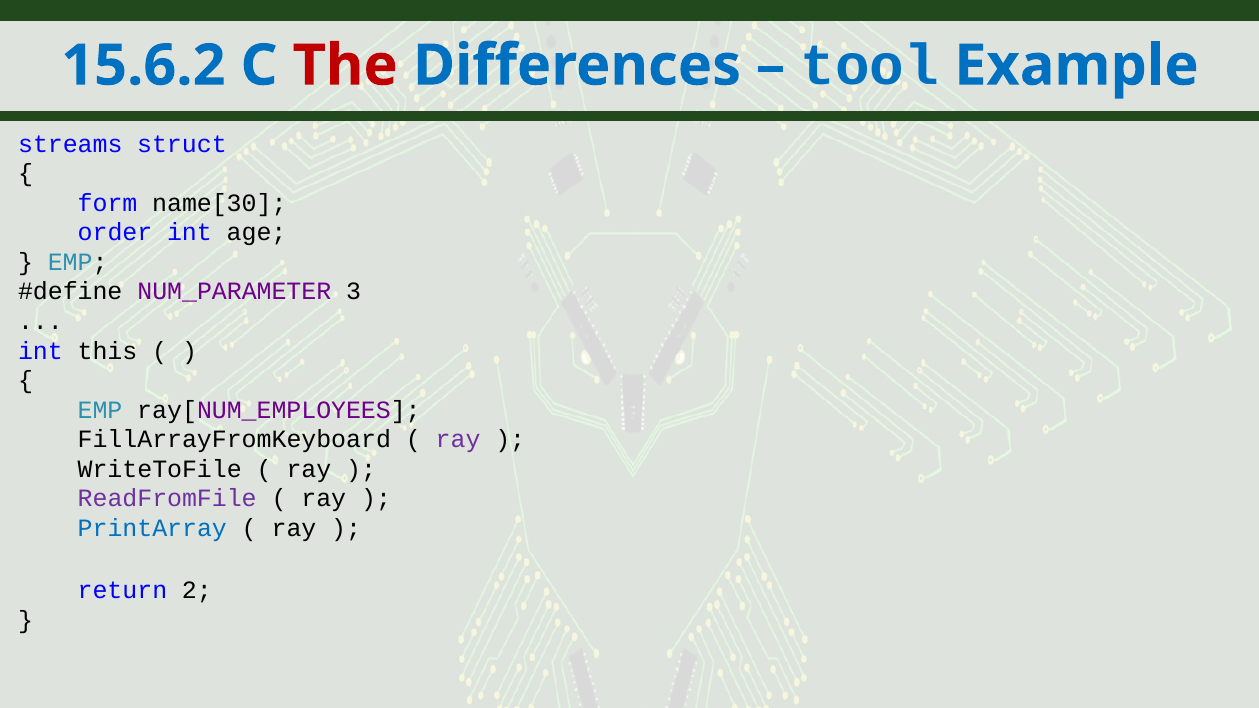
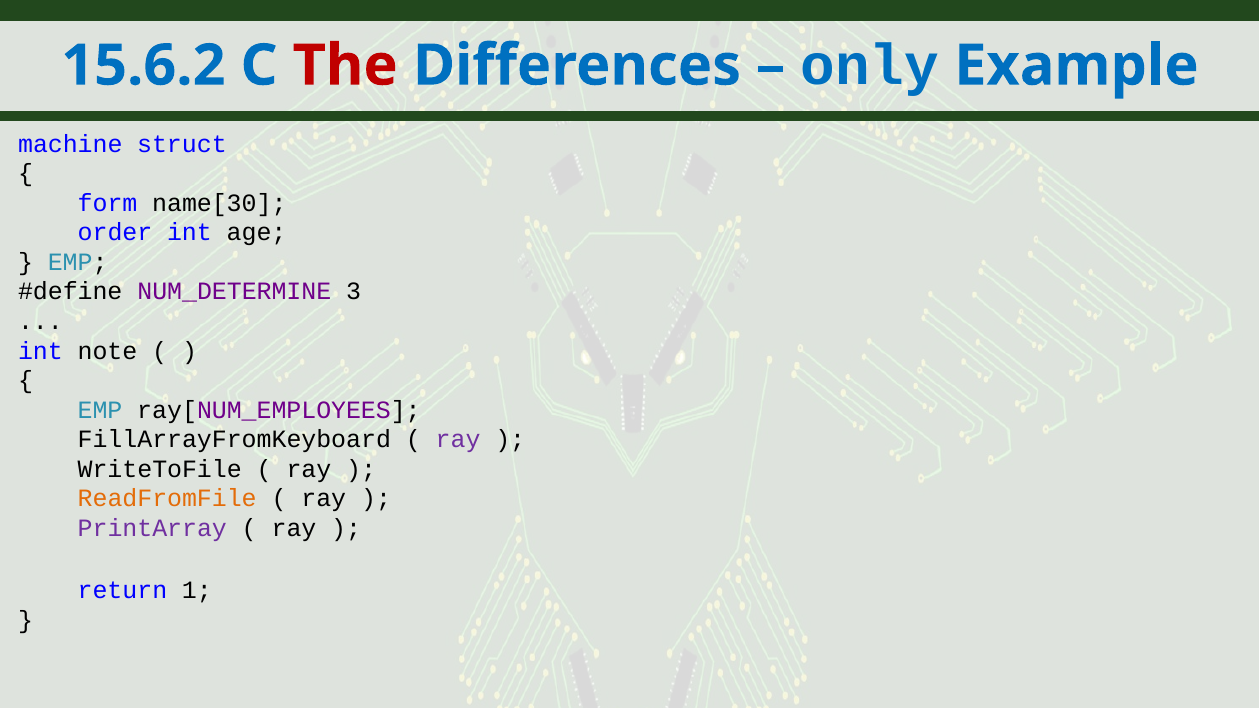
tool: tool -> only (870, 66)
streams: streams -> machine (70, 144)
NUM_PARAMETER: NUM_PARAMETER -> NUM_DETERMINE (234, 292)
this: this -> note (107, 351)
ReadFromFile colour: purple -> orange (167, 499)
PrintArray colour: blue -> purple (152, 528)
2: 2 -> 1 (197, 591)
